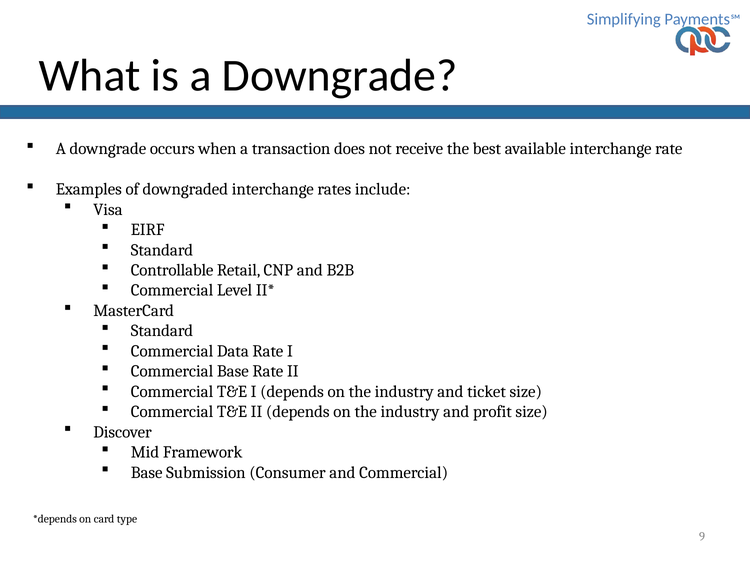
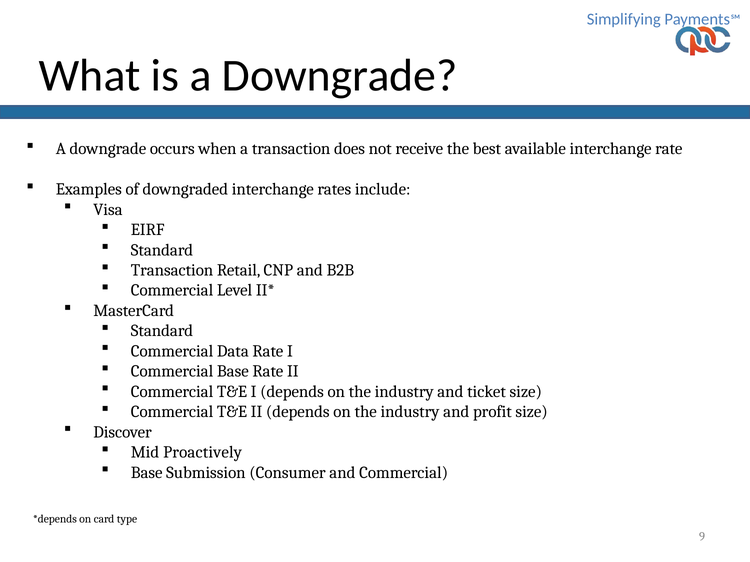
Controllable: Controllable -> Transaction (172, 270)
Framework: Framework -> Proactively (203, 453)
